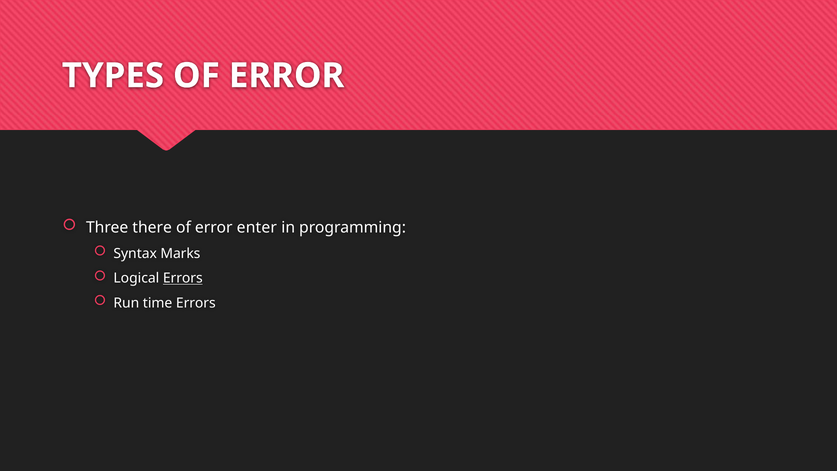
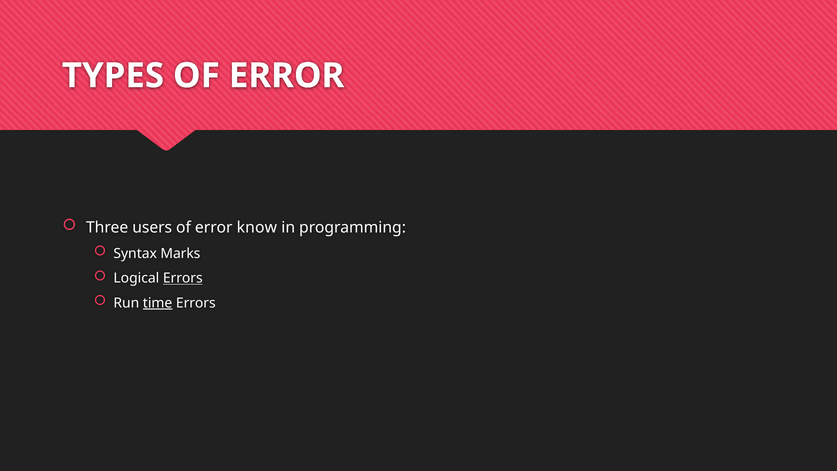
there: there -> users (152, 228)
enter: enter -> know (257, 228)
time underline: none -> present (158, 303)
